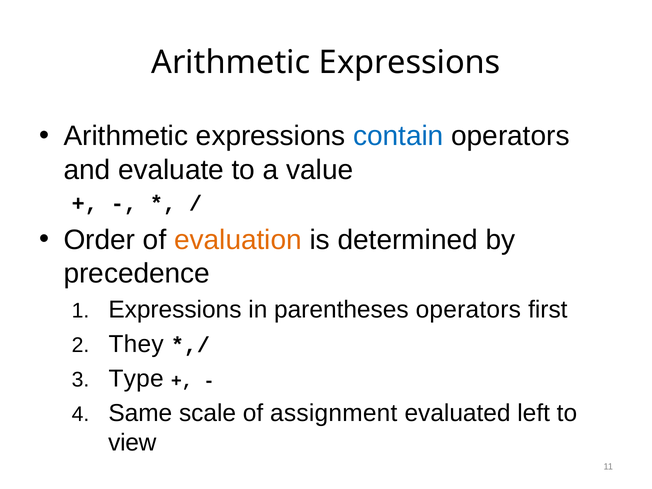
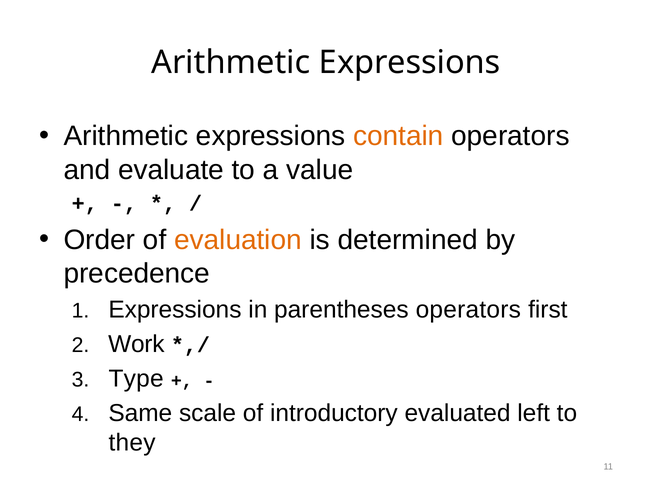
contain colour: blue -> orange (398, 136)
They: They -> Work (136, 344)
assignment: assignment -> introductory (334, 413)
view: view -> they (132, 443)
